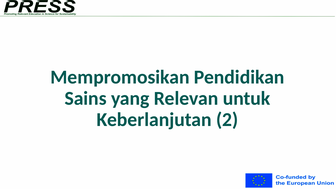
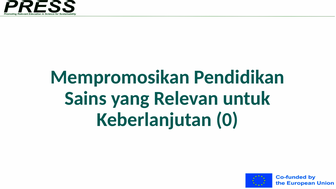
2: 2 -> 0 (227, 120)
